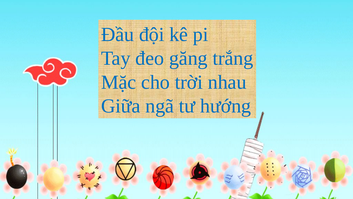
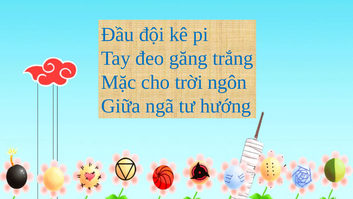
nhau: nhau -> ngôn (227, 82)
